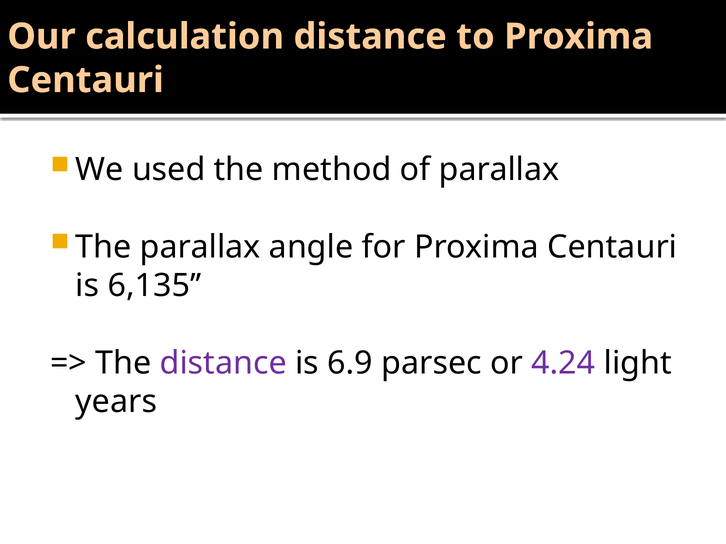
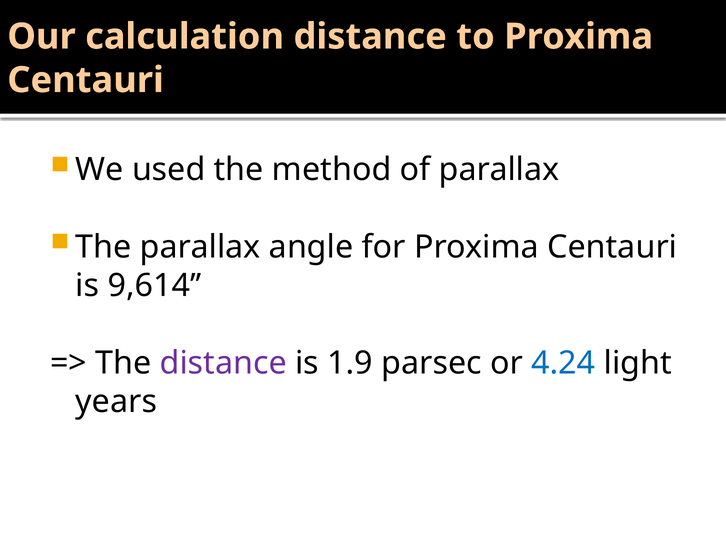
6,135: 6,135 -> 9,614 (154, 286)
6.9: 6.9 -> 1.9 (350, 363)
4.24 colour: purple -> blue (563, 363)
